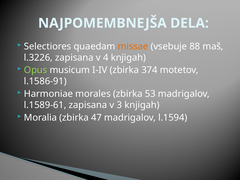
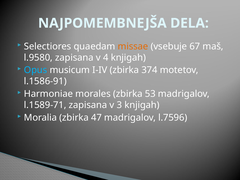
88: 88 -> 67 (195, 46)
l.3226: l.3226 -> l.9580 (38, 58)
Opus colour: light green -> light blue (36, 70)
l.1589-61: l.1589-61 -> l.1589-71 (45, 105)
l.1594: l.1594 -> l.7596 (173, 118)
